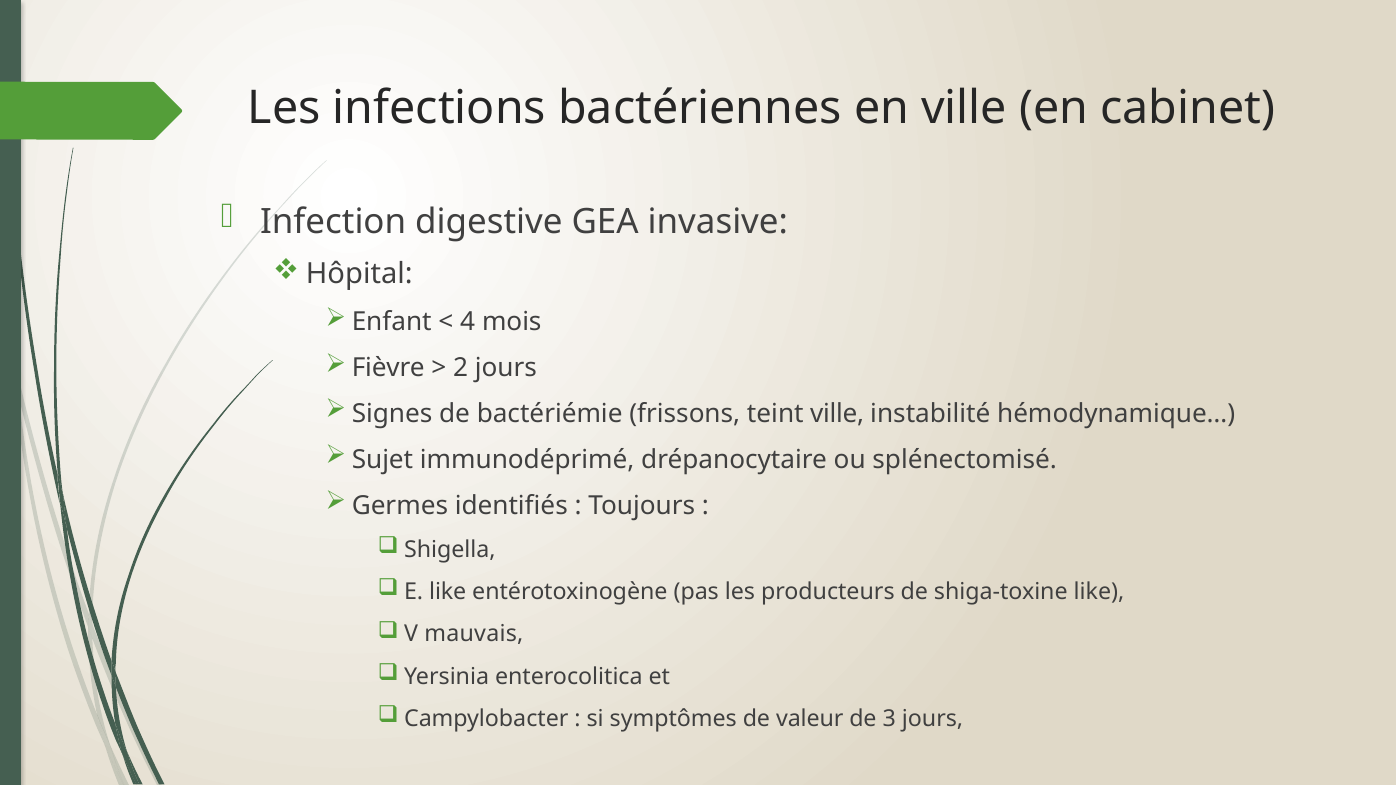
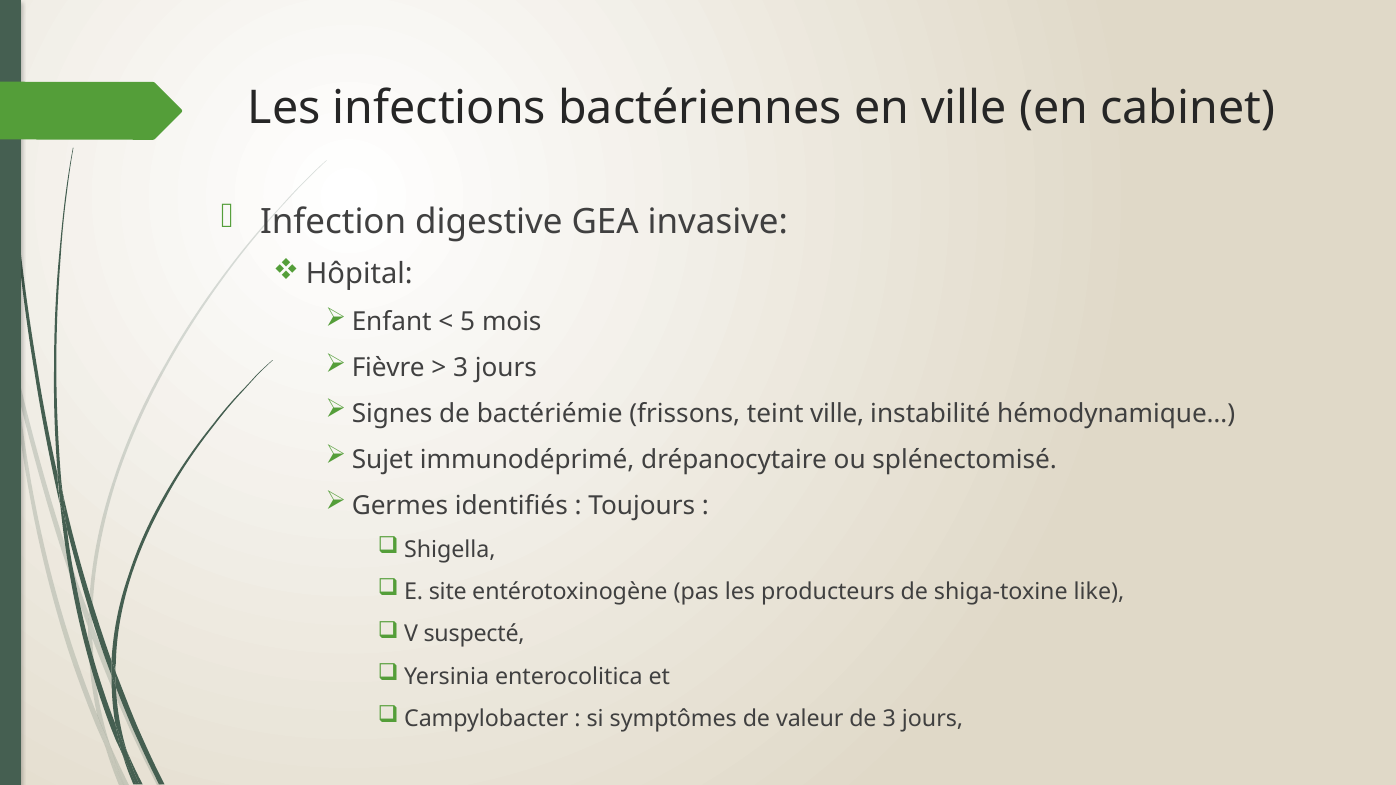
4: 4 -> 5 (468, 322)
2: 2 -> 3 (461, 368)
E like: like -> site (448, 592)
mauvais: mauvais -> suspecté (474, 634)
